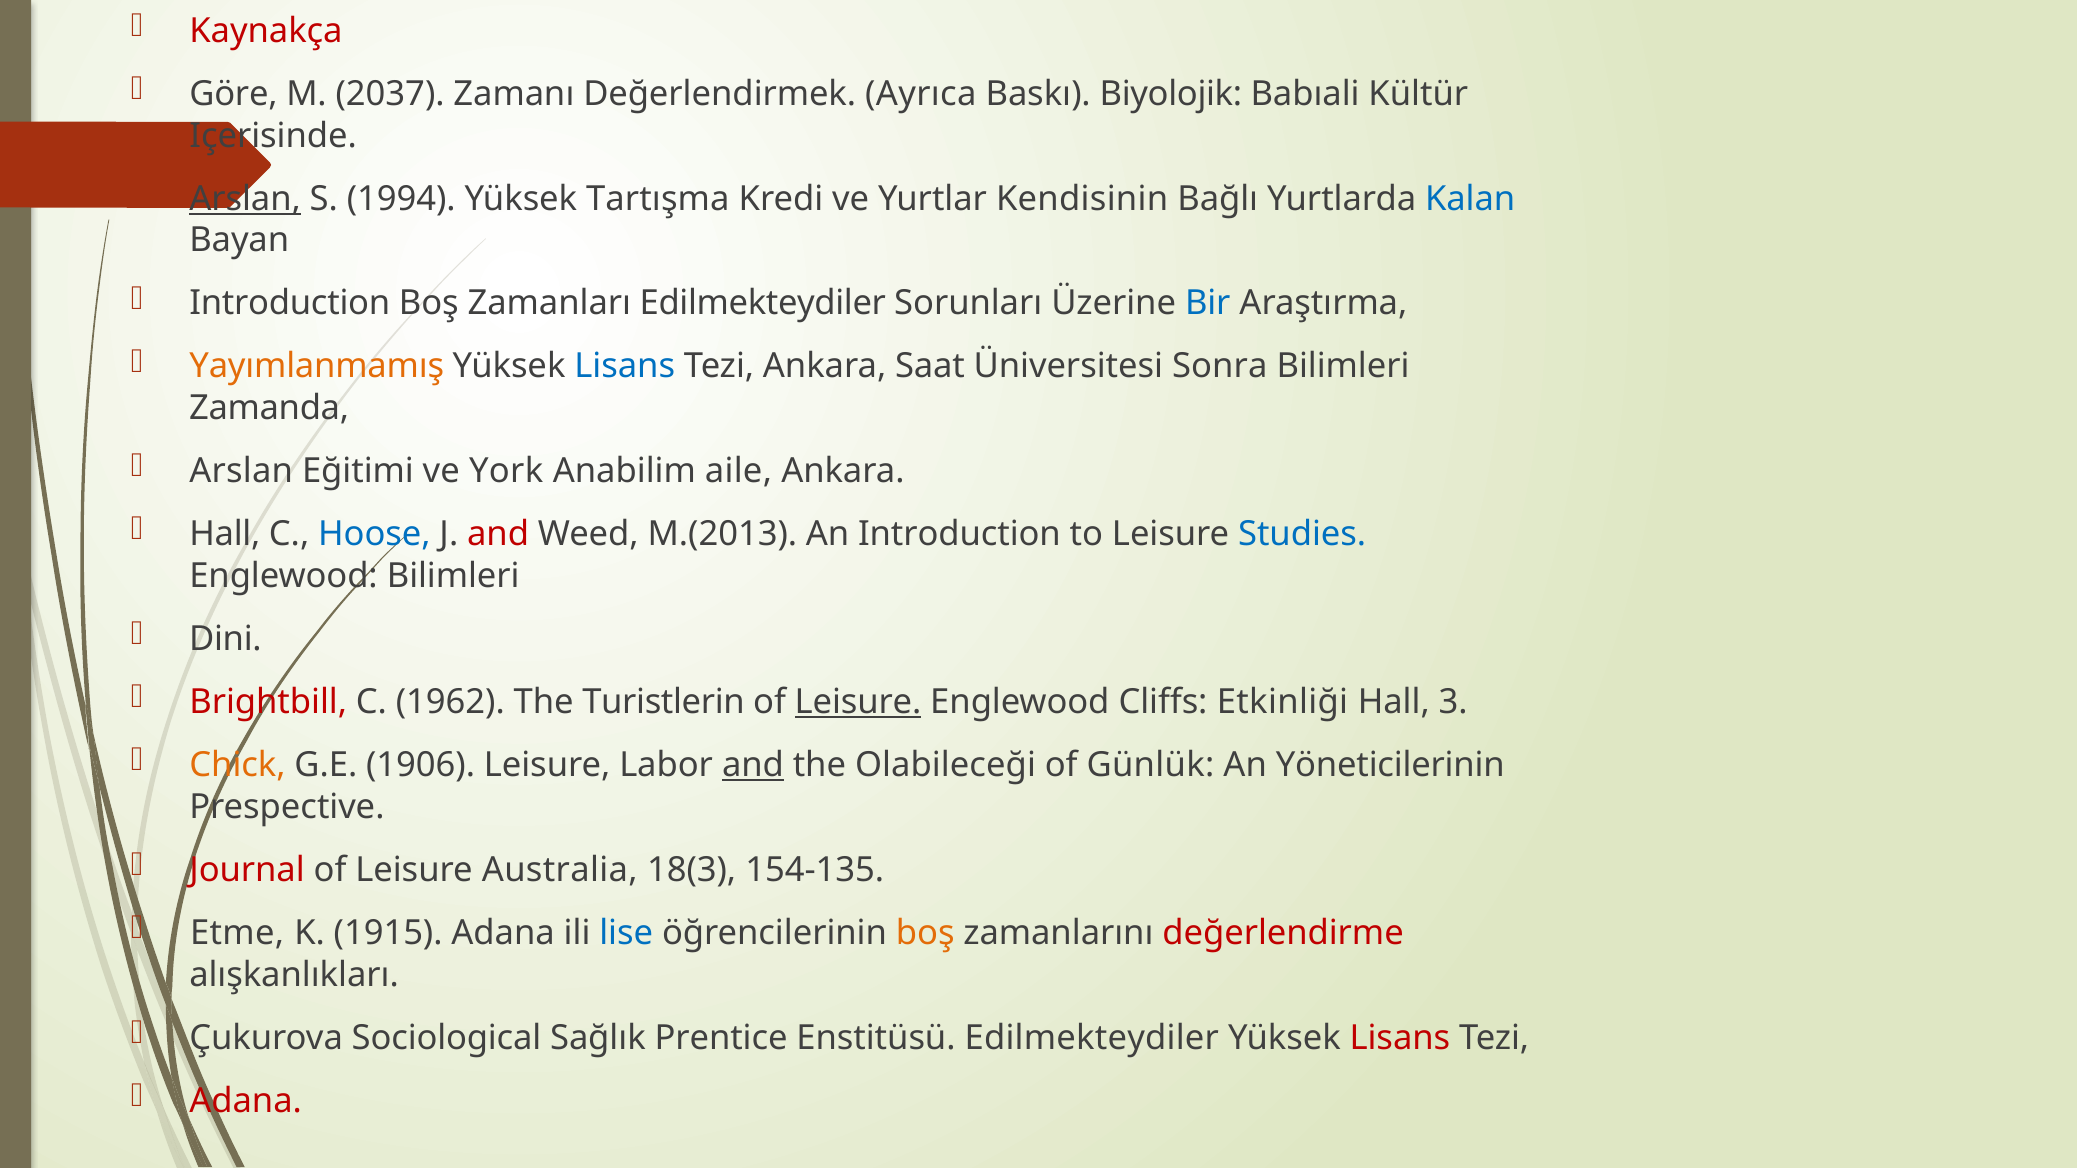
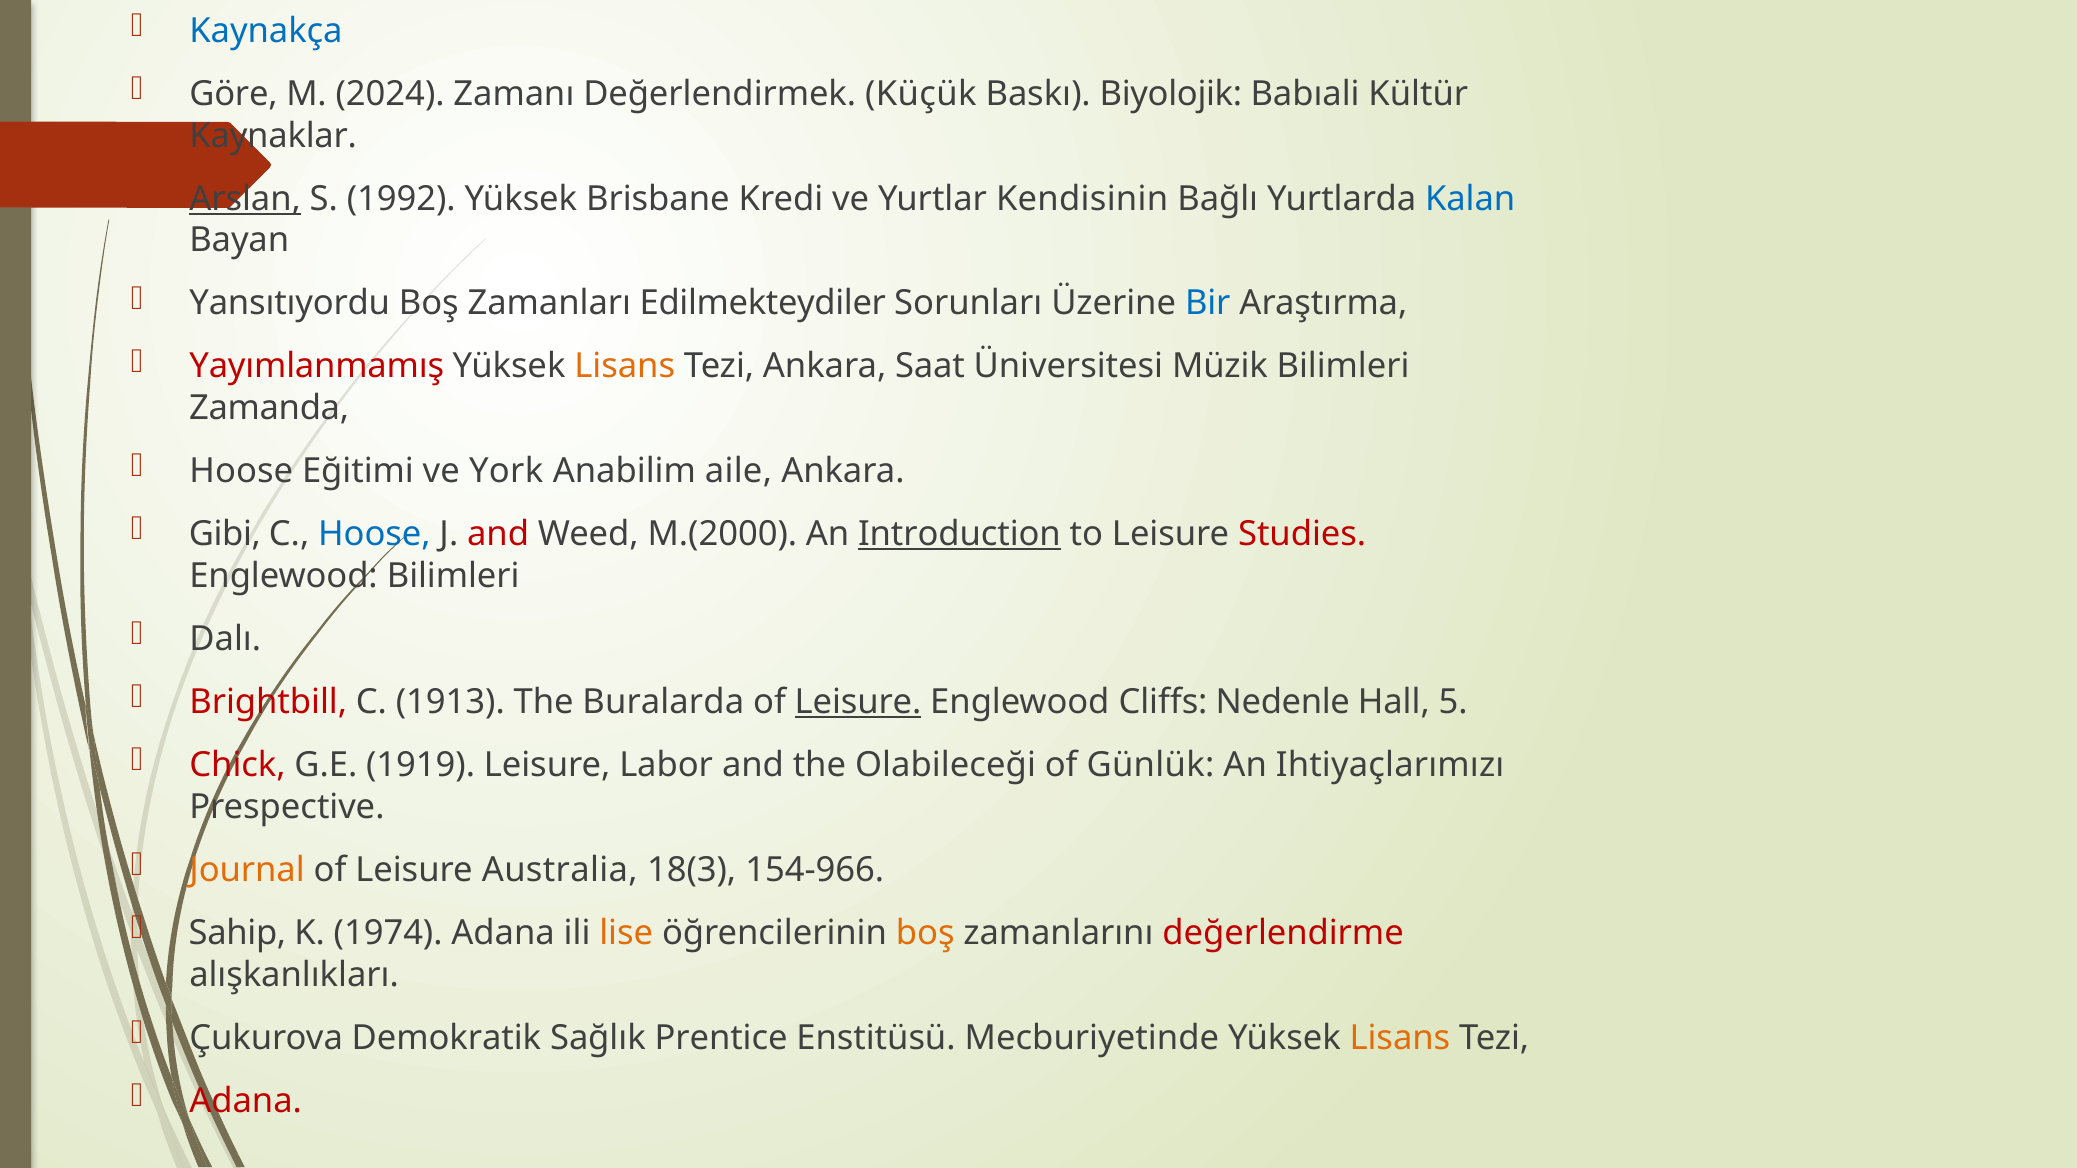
Kaynakça colour: red -> blue (266, 31)
2037: 2037 -> 2024 (390, 94)
Ayrıca: Ayrıca -> Küçük (921, 94)
Içerisinde: Içerisinde -> Kaynaklar (273, 136)
1994: 1994 -> 1992 (401, 199)
Tartışma: Tartışma -> Brisbane (658, 199)
Introduction: Introduction -> Yansıtıyordu (290, 304)
Yayımlanmamış colour: orange -> red (317, 367)
Lisans colour: blue -> orange (625, 367)
Sonra: Sonra -> Müzik (1220, 367)
Arslan: Arslan -> Hoose (241, 471)
Hall: Hall -> Gibi (225, 535)
M.(2013: M.(2013 -> M.(2000 (722, 535)
Introduction underline: none -> present (959, 535)
Studies colour: blue -> red (1302, 535)
Dini: Dini -> Dalı (225, 639)
1962: 1962 -> 1913 (450, 702)
Turistlerin: Turistlerin -> Buralarda (663, 702)
Etkinliği: Etkinliği -> Nedenle (1283, 702)
3: 3 -> 5 (1453, 702)
Chick colour: orange -> red (237, 766)
1906: 1906 -> 1919 (421, 766)
and underline: present -> none (753, 766)
Yöneticilerinin: Yöneticilerinin -> Ihtiyaçlarımızı (1390, 766)
Journal colour: red -> orange (247, 870)
154-135: 154-135 -> 154-966 (815, 870)
Etme: Etme -> Sahip (237, 933)
1915: 1915 -> 1974 (388, 933)
lise colour: blue -> orange (626, 933)
Sociological: Sociological -> Demokratik (446, 1038)
Enstitüsü Edilmekteydiler: Edilmekteydiler -> Mecburiyetinde (1092, 1038)
Lisans colour: red -> orange (1400, 1038)
